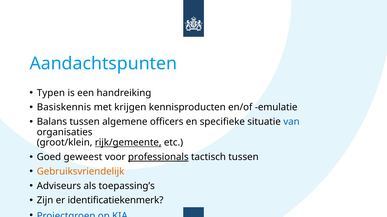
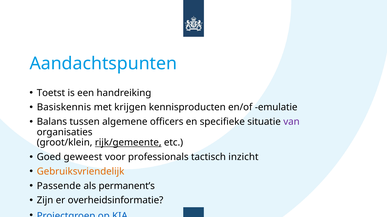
Typen: Typen -> Toetst (51, 93)
van colour: blue -> purple (291, 122)
professionals underline: present -> none (158, 157)
tactisch tussen: tussen -> inzicht (243, 157)
Adviseurs: Adviseurs -> Passende (59, 186)
toepassing’s: toepassing’s -> permanent’s (127, 186)
identificatiekenmerk: identificatiekenmerk -> overheidsinformatie (116, 201)
